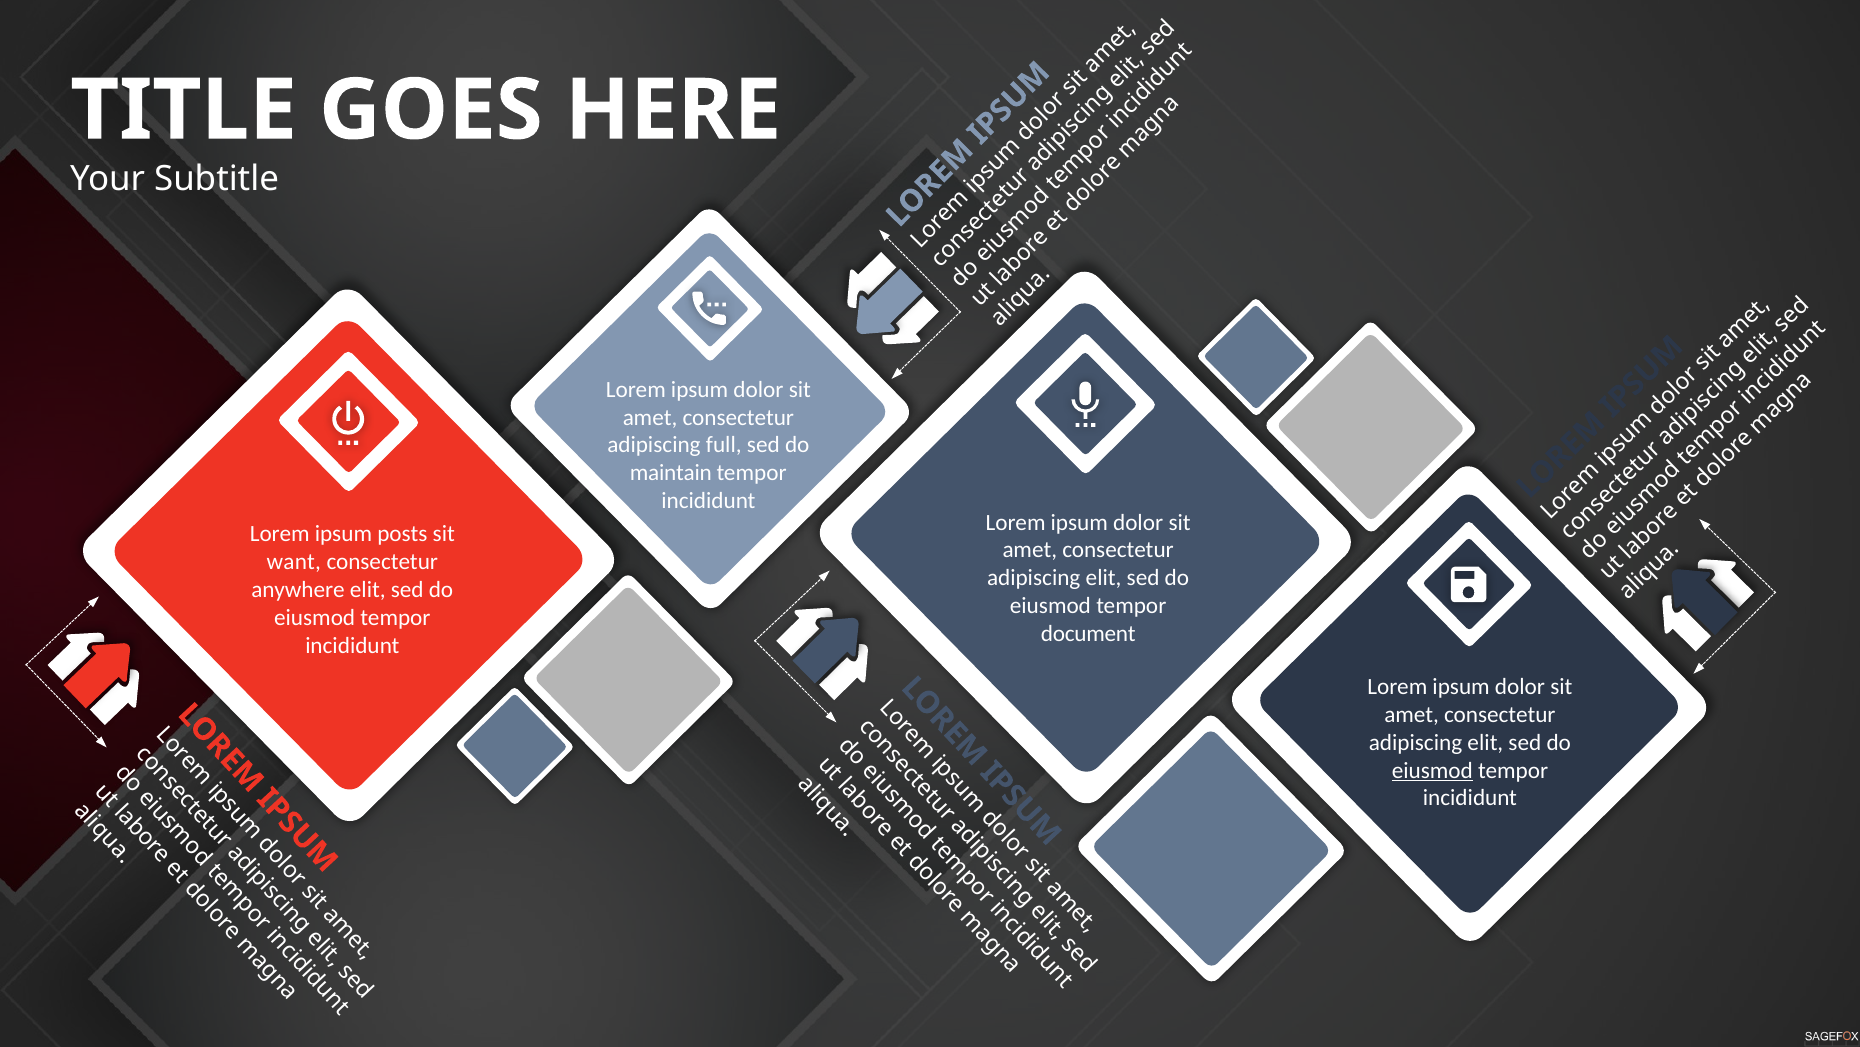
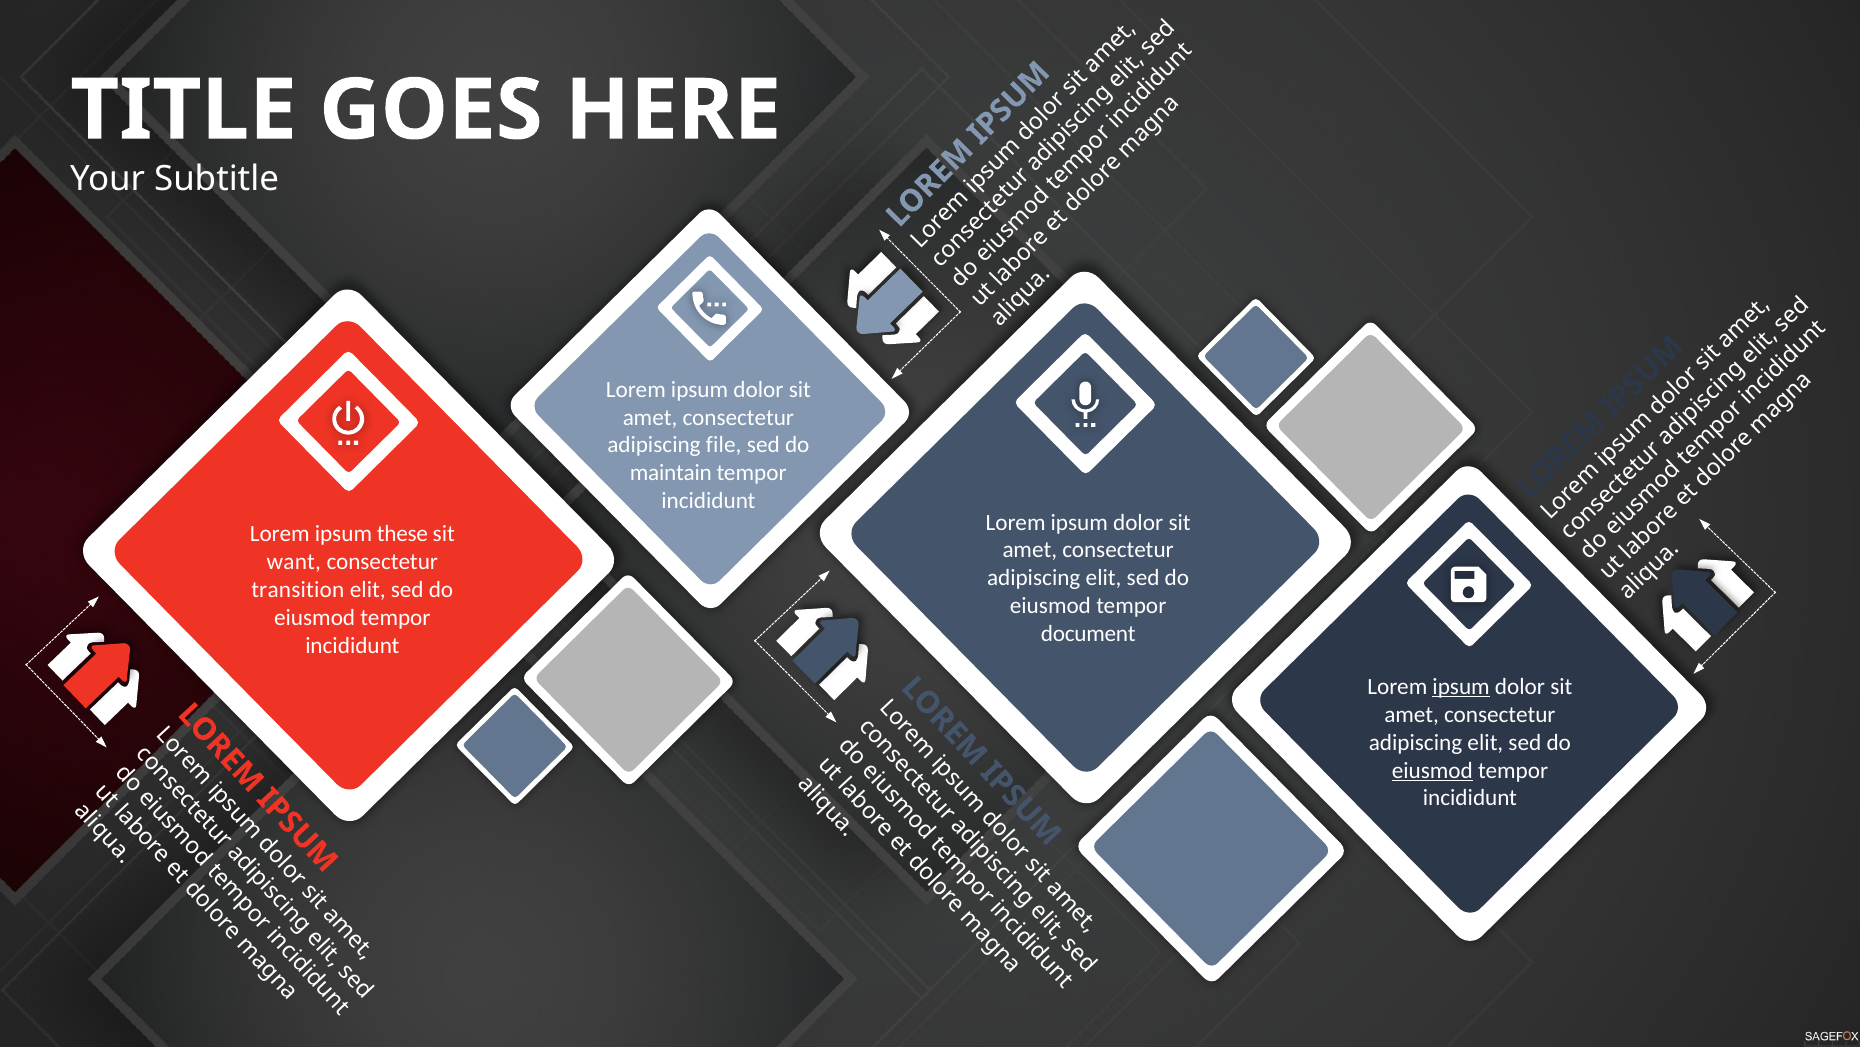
full: full -> file (724, 445)
posts: posts -> these (402, 534)
anywhere: anywhere -> transition (298, 590)
ipsum underline: none -> present (1461, 686)
